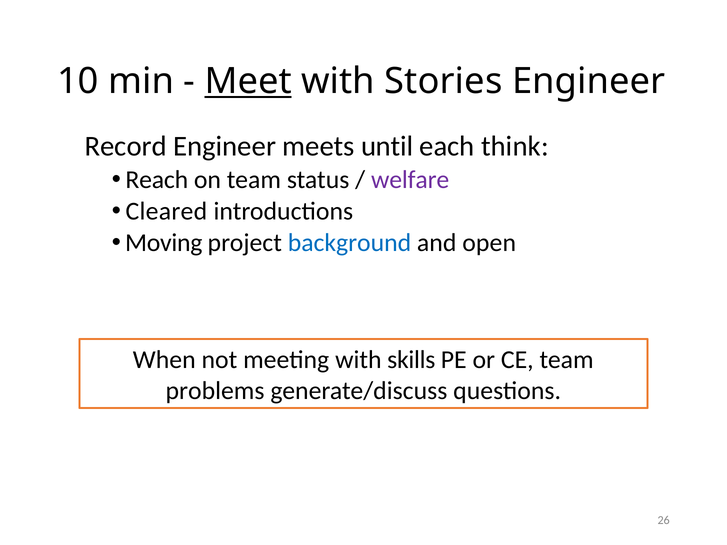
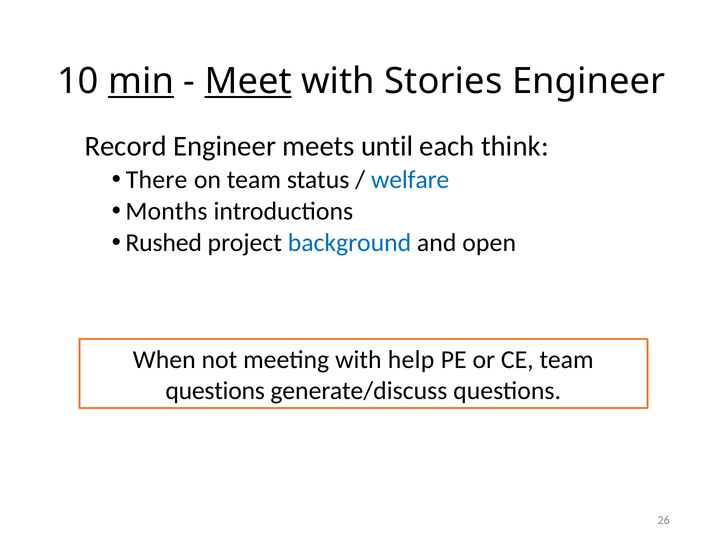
min underline: none -> present (141, 81)
Reach: Reach -> There (157, 180)
welfare colour: purple -> blue (410, 180)
Cleared: Cleared -> Months (166, 211)
Moving: Moving -> Rushed (164, 243)
skills: skills -> help (411, 360)
problems: problems -> questions (215, 391)
